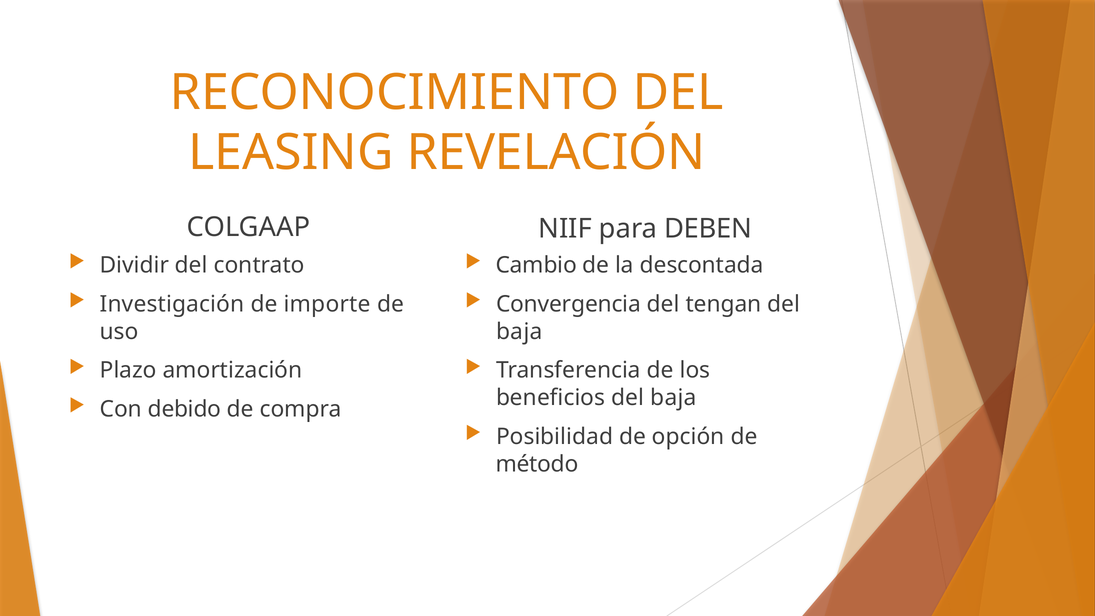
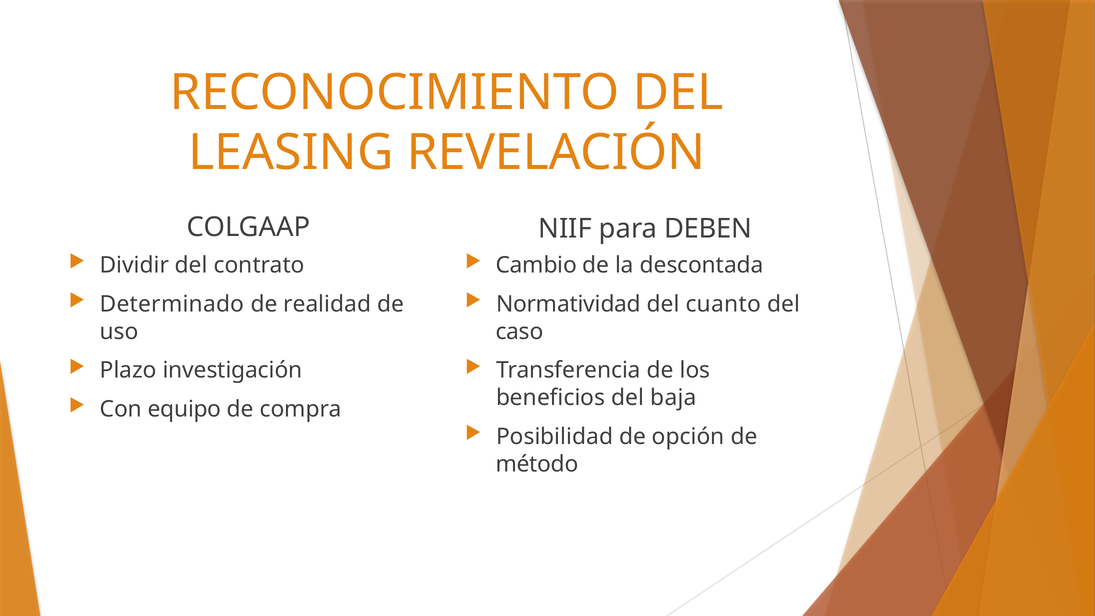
Investigación: Investigación -> Determinado (172, 304)
importe: importe -> realidad (327, 304)
Convergencia: Convergencia -> Normatividad (568, 304)
tengan: tengan -> cuanto (723, 304)
baja: baja -> caso (520, 332)
amortización: amortización -> investigación (233, 370)
debido: debido -> equipo (184, 409)
